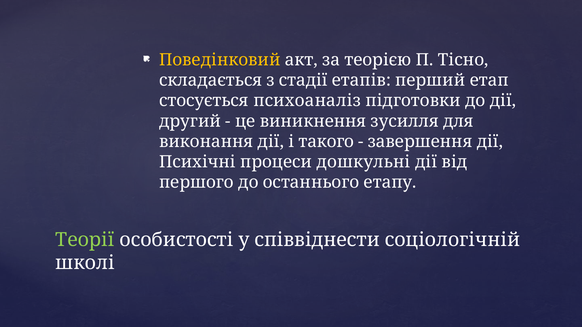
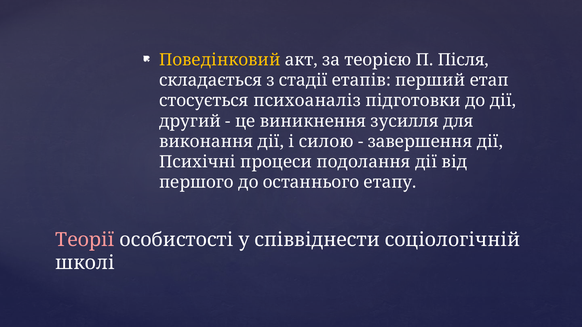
Тісно: Тісно -> Після (463, 60)
такого: такого -> силою (326, 142)
дошкульні: дошкульні -> подолання (364, 162)
Теорії colour: light green -> pink (85, 240)
